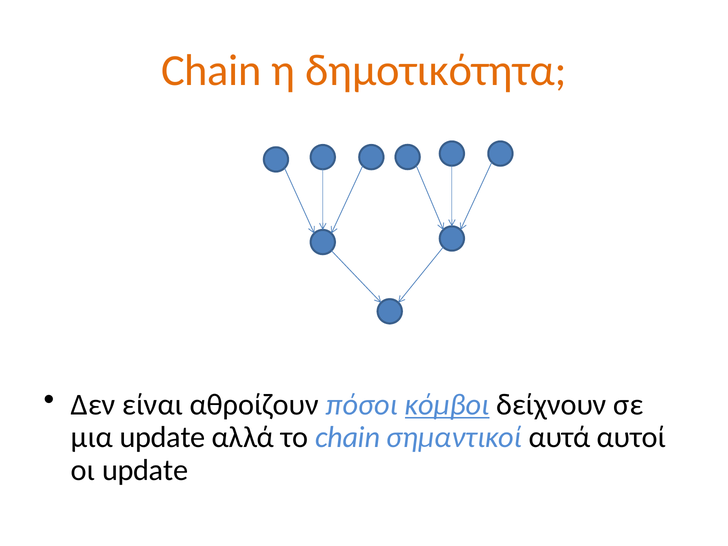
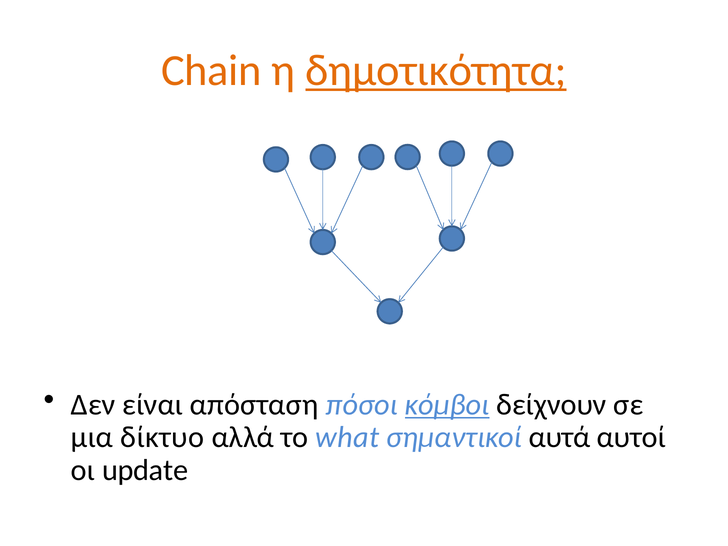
δημοτικότητα underline: none -> present (436, 70)
αθροίζουν: αθροίζουν -> απόσταση (254, 405)
μια update: update -> δίκτυο (162, 437)
το chain: chain -> what (347, 437)
